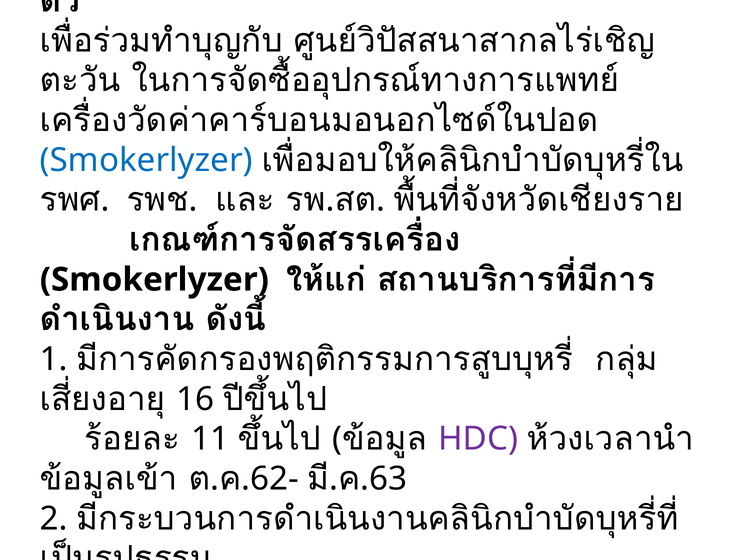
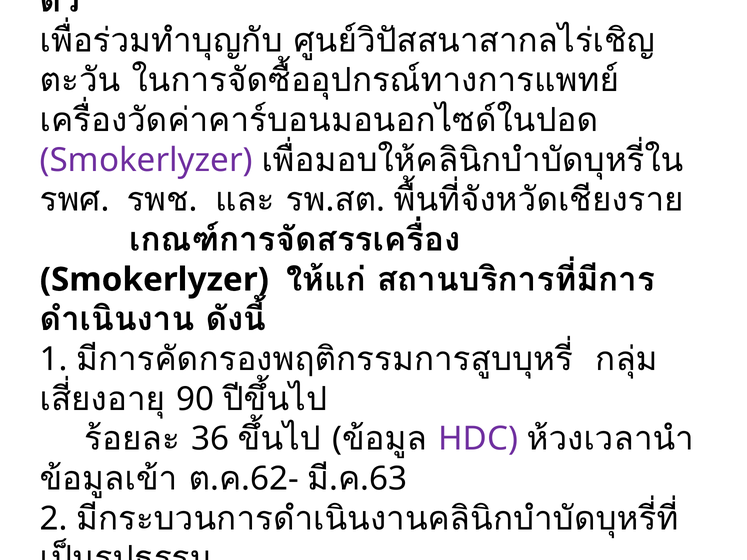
Smokerlyzer colour: blue -> purple (146, 160)
16: 16 -> 90 (195, 399)
11: 11 -> 36 (210, 439)
